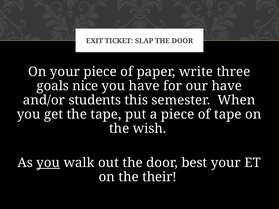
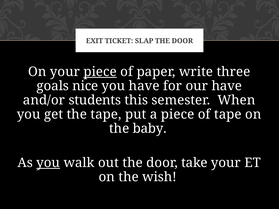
piece underline: none -> present (100, 72)
wish: wish -> baby (150, 129)
best: best -> take (194, 163)
their: their -> wish (159, 177)
